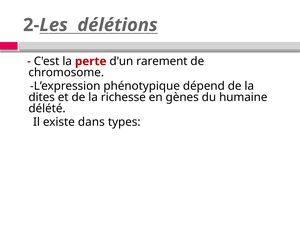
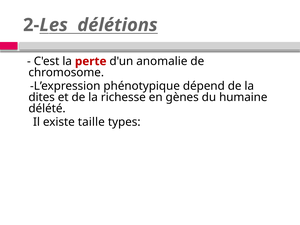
rarement: rarement -> anomalie (162, 61)
dans: dans -> taille (91, 122)
